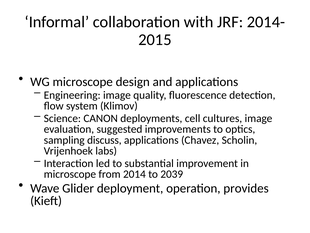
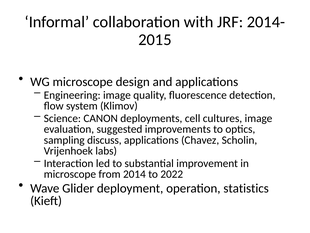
2039: 2039 -> 2022 (172, 174)
provides: provides -> statistics (246, 188)
